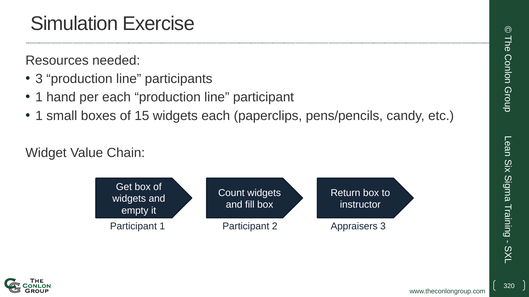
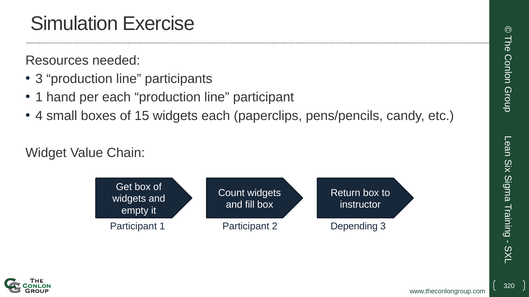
1: 1 -> 4 (39, 116)
Appraisers: Appraisers -> Depending (354, 227)
